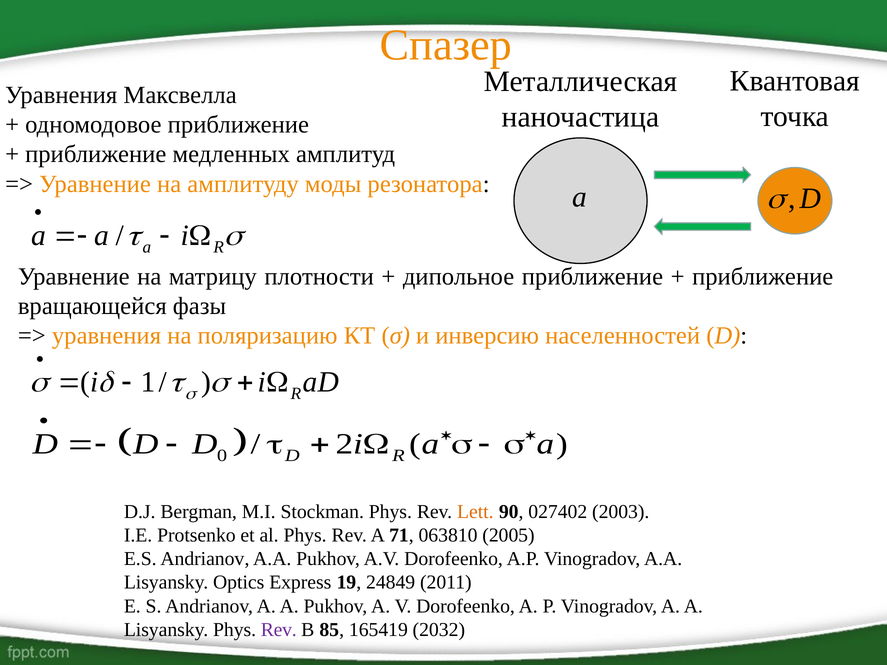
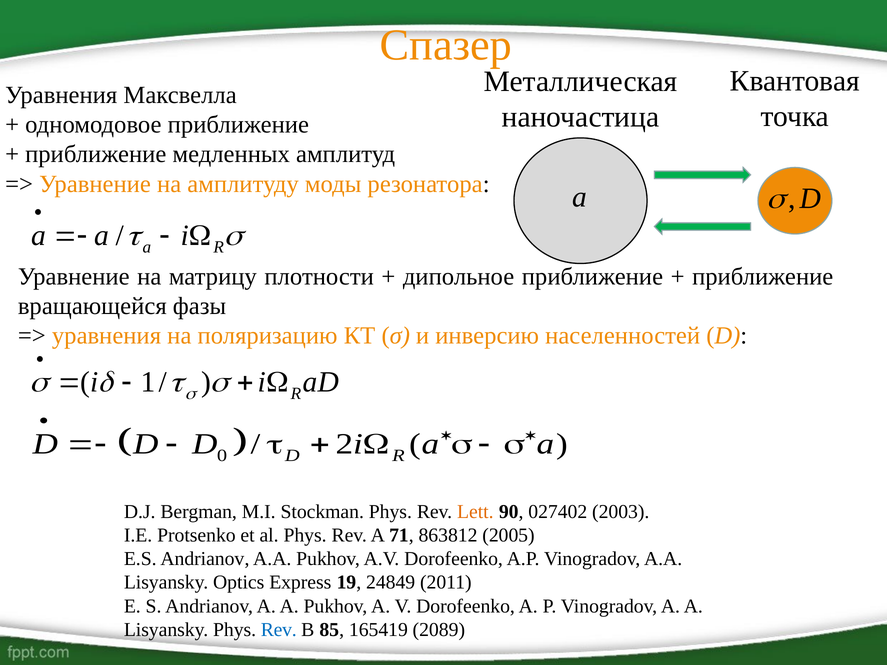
063810: 063810 -> 863812 (448, 535)
Rev colour: purple -> blue (279, 630)
2032: 2032 -> 2089 (439, 630)
